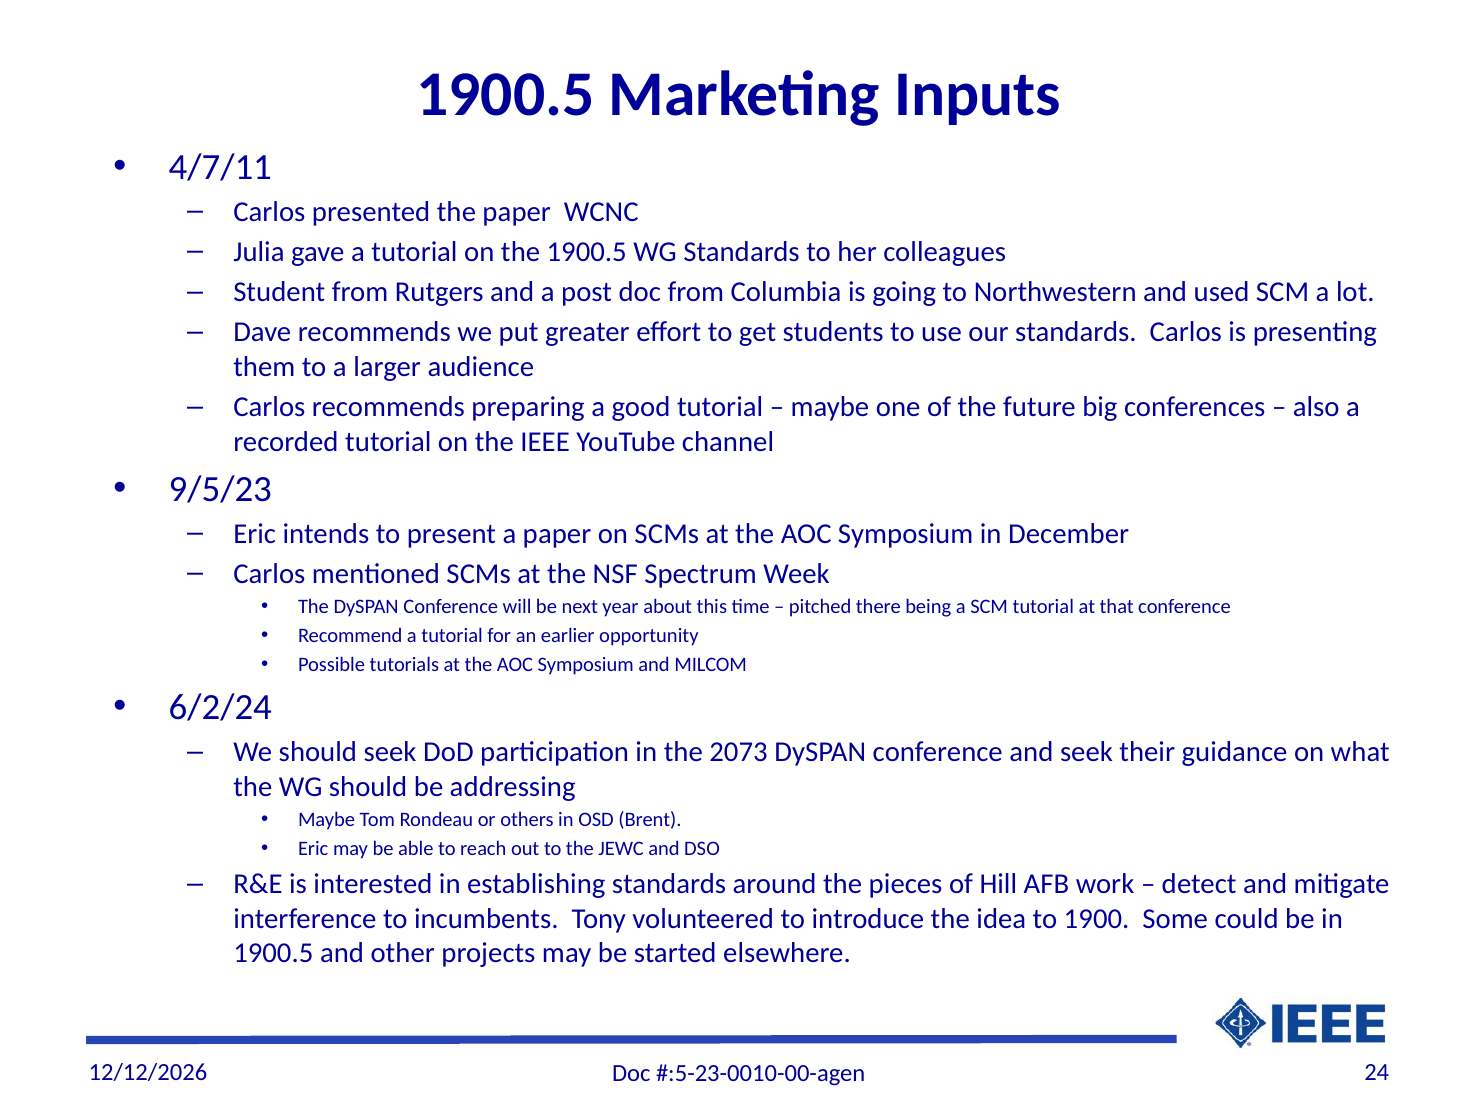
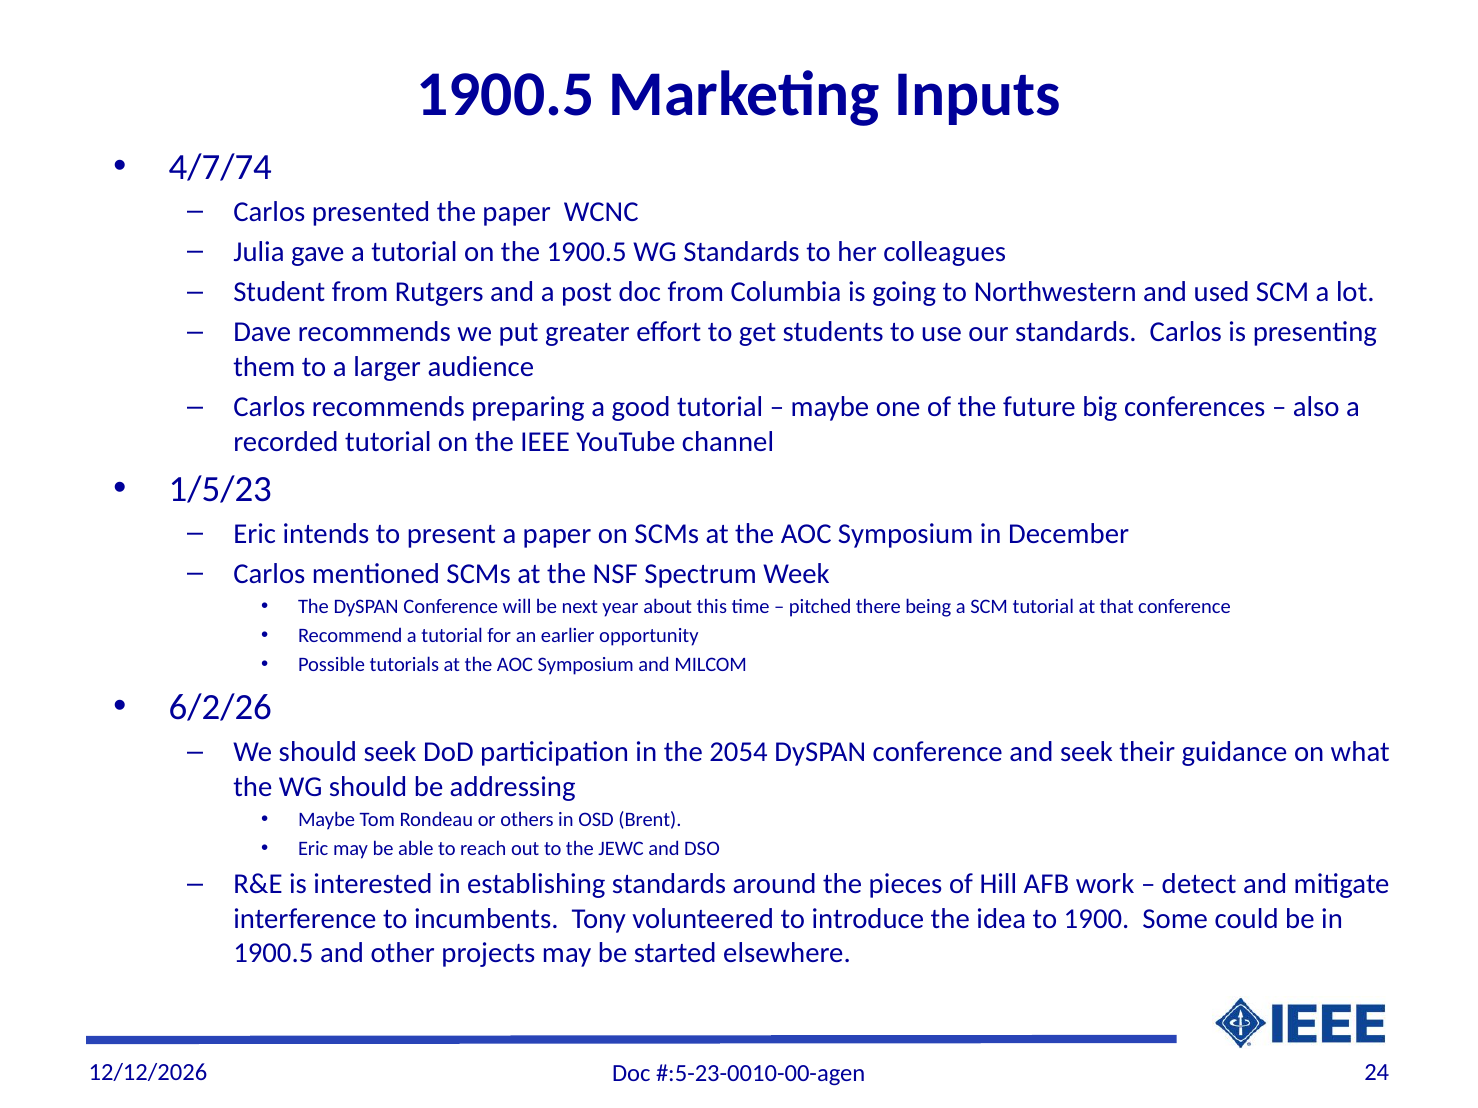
4/7/11: 4/7/11 -> 4/7/74 (220, 167)
9/5/23: 9/5/23 -> 1/5/23 (220, 489)
6/2/24: 6/2/24 -> 6/2/26 (220, 708)
2073: 2073 -> 2054 (738, 752)
